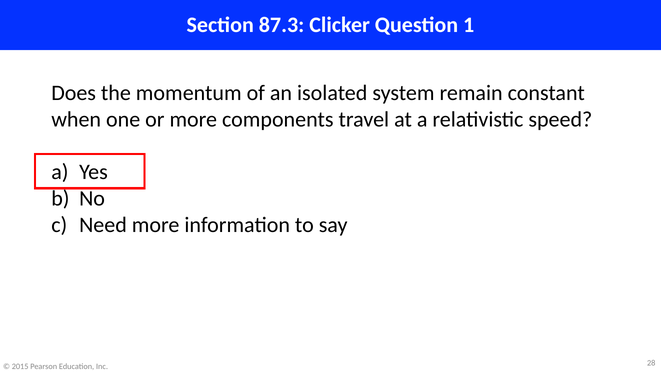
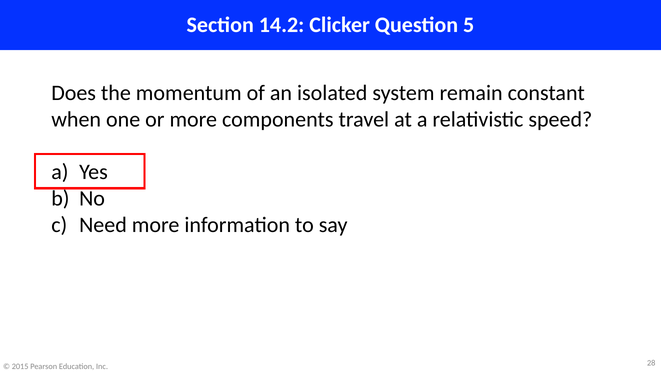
87.3: 87.3 -> 14.2 (282, 25)
1: 1 -> 5 (469, 25)
